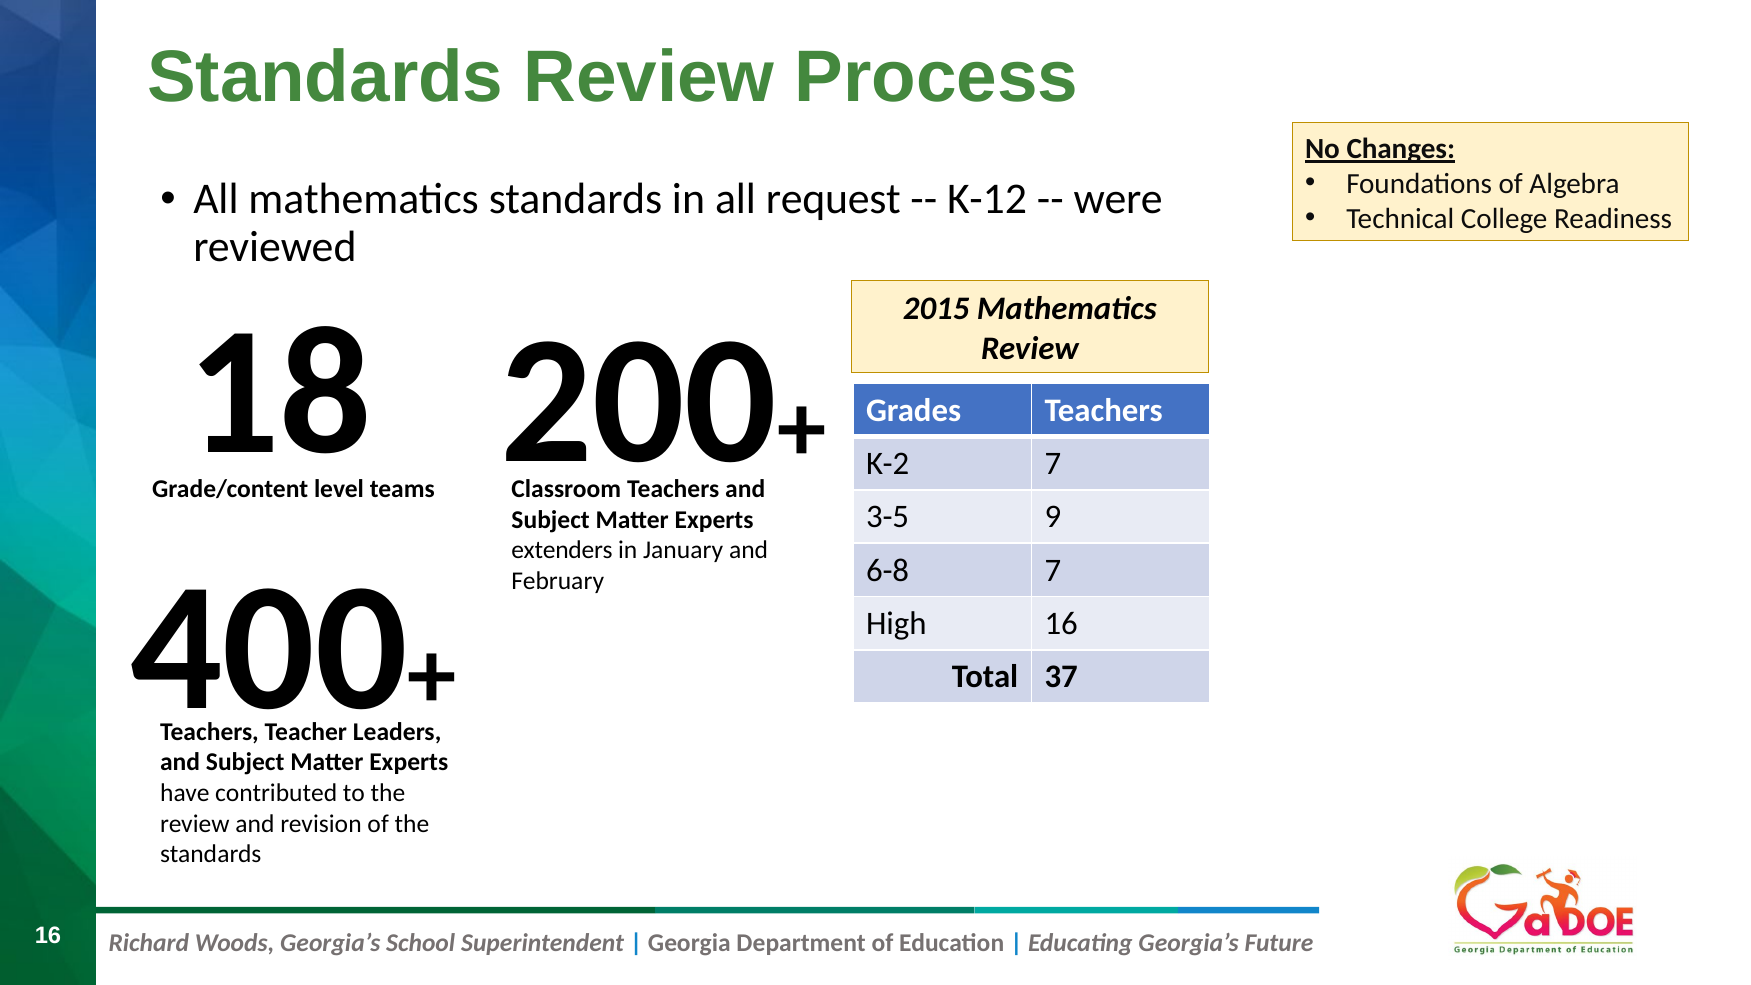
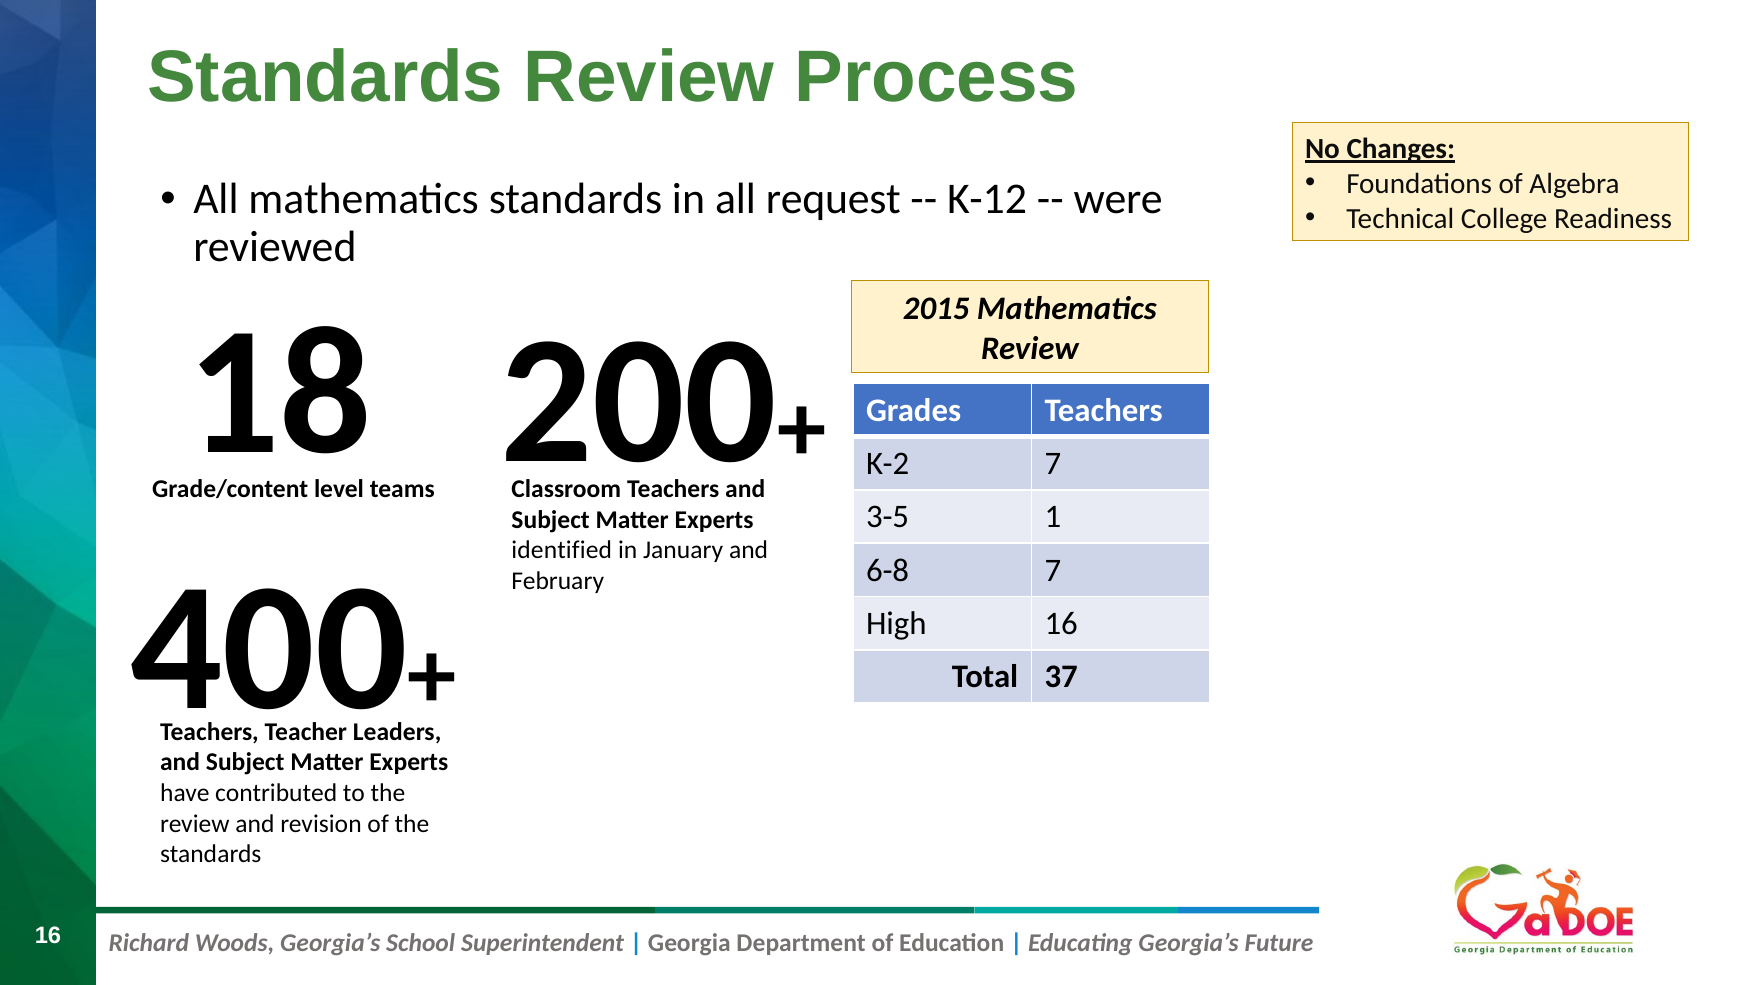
9: 9 -> 1 (1053, 517)
extenders: extenders -> identified (562, 550)
